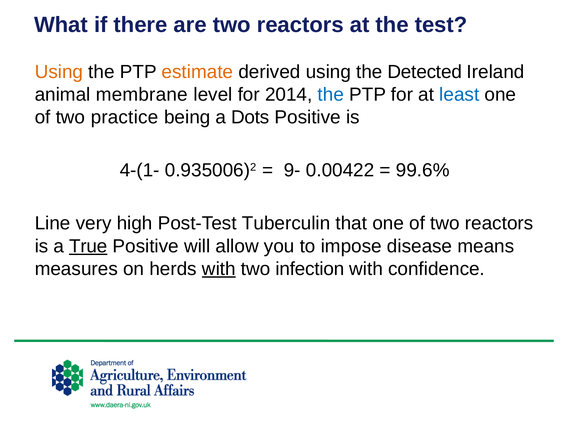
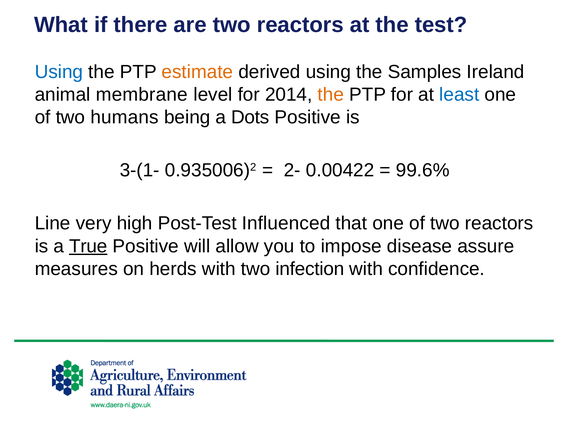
Using colour: orange -> blue (59, 72)
Detected: Detected -> Samples (425, 72)
the colour: blue -> orange (331, 95)
practice: practice -> humans (125, 117)
4-(1-: 4-(1- -> 3-(1- (140, 170)
9-: 9- -> 2- (292, 170)
Tuberculin: Tuberculin -> Influenced (286, 223)
means: means -> assure (486, 246)
with underline: present -> none (219, 269)
